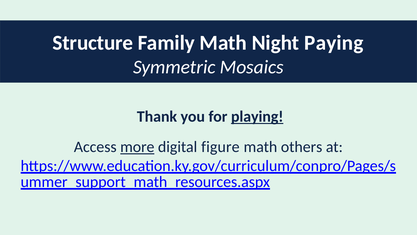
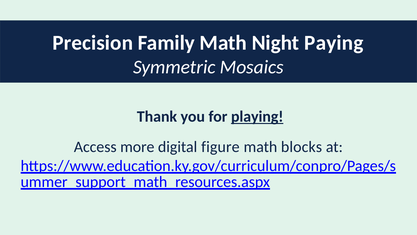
Structure: Structure -> Precision (93, 43)
more underline: present -> none (137, 147)
others: others -> blocks (302, 147)
